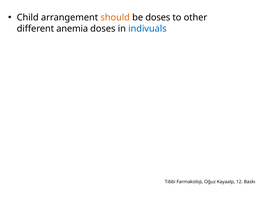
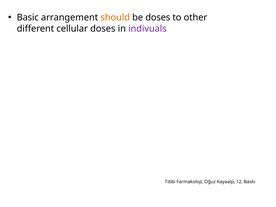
Child: Child -> Basic (28, 18)
anemia: anemia -> cellular (72, 29)
indivuals colour: blue -> purple (147, 29)
